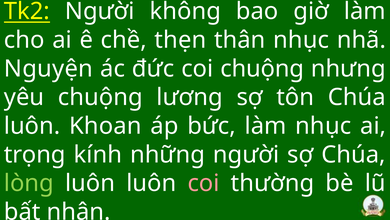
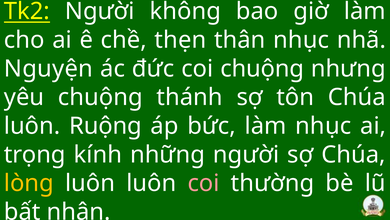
lương: lương -> thánh (190, 97)
Khoan: Khoan -> Ruộng (105, 126)
lòng colour: light green -> yellow (29, 183)
